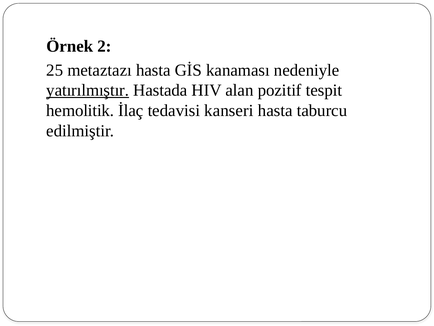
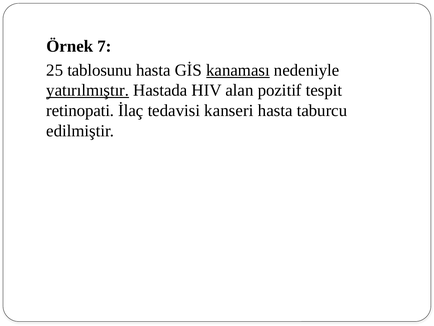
2: 2 -> 7 (104, 46)
metaztazı: metaztazı -> tablosunu (100, 70)
kanaması underline: none -> present (238, 70)
hemolitik: hemolitik -> retinopati (80, 110)
